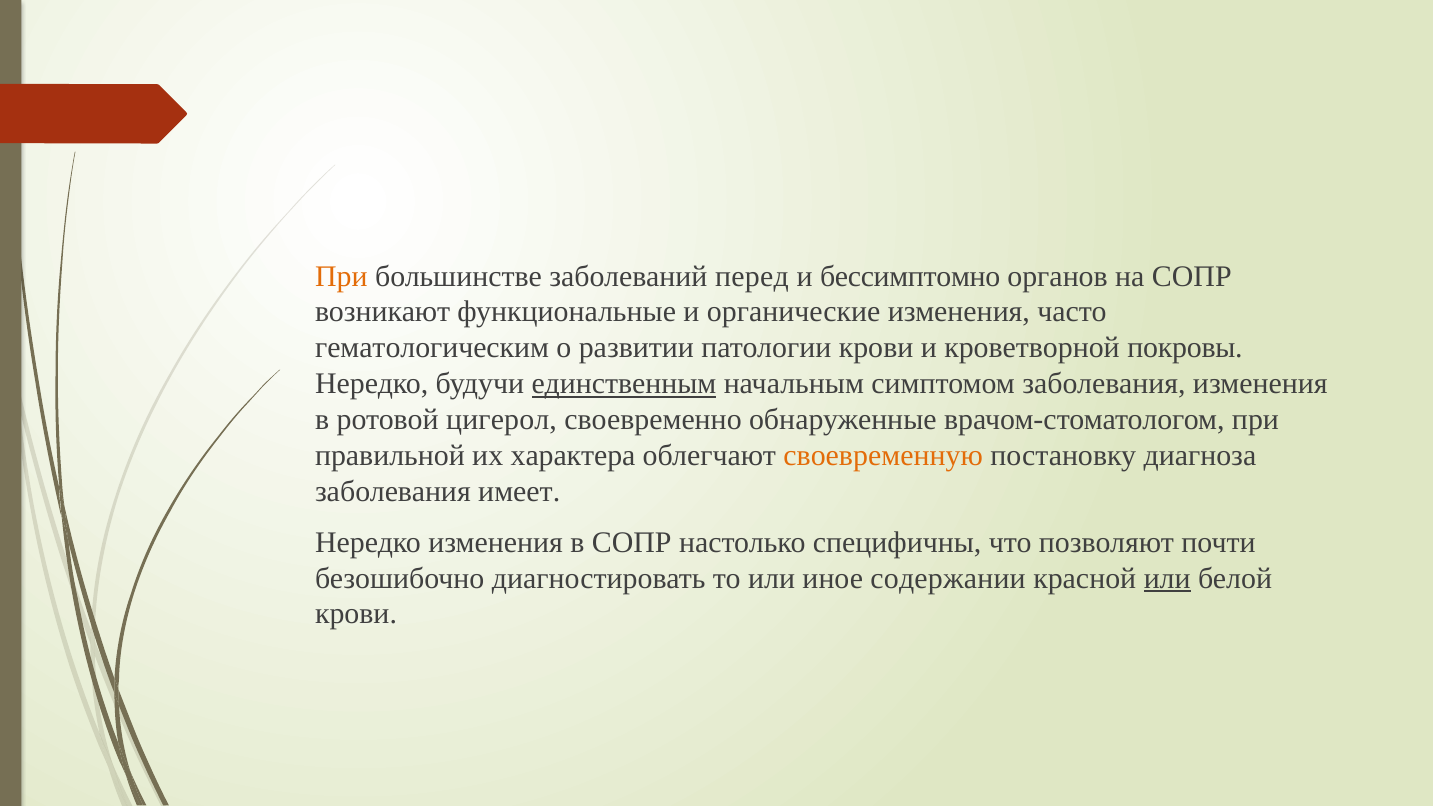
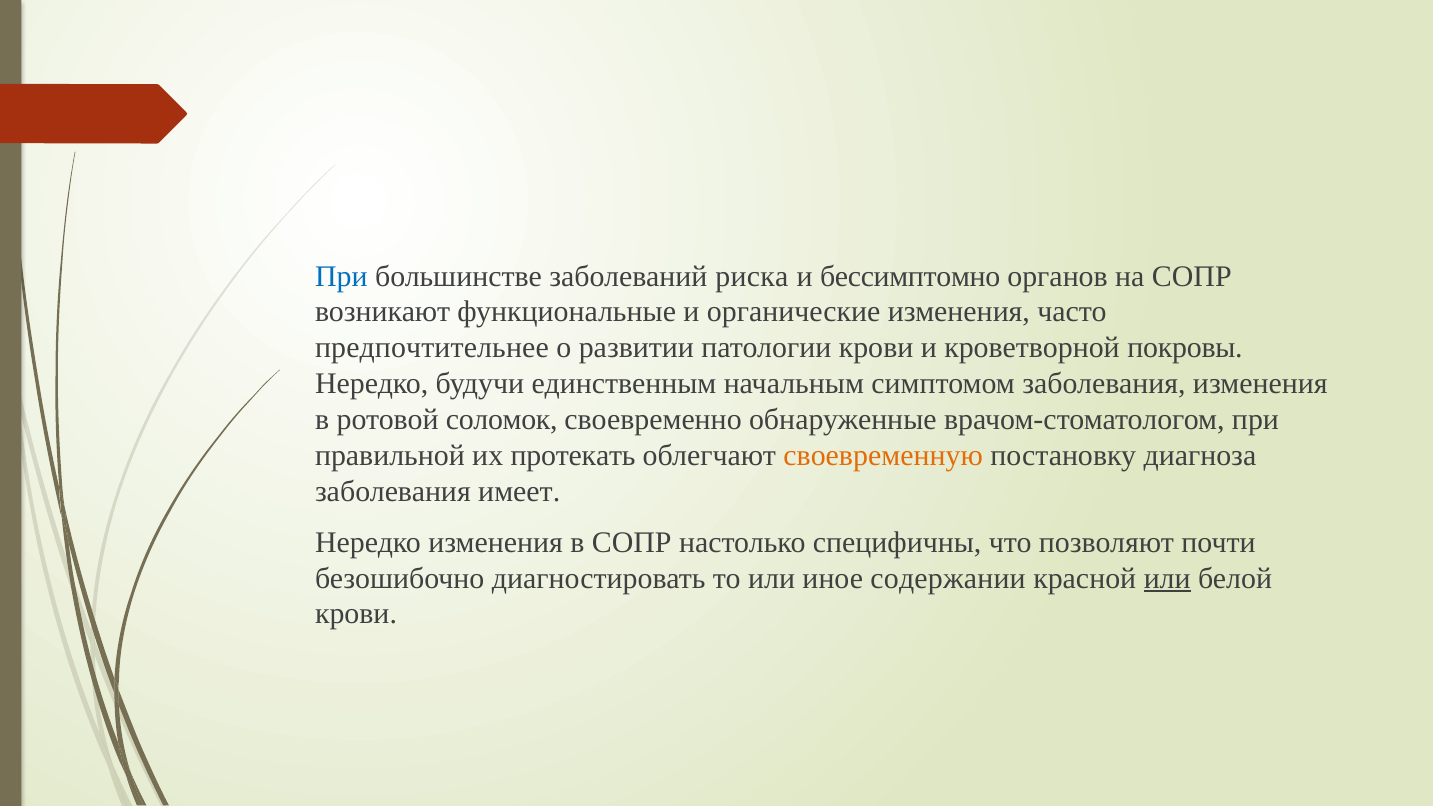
При colour: orange -> blue (341, 276)
перед: перед -> риска (752, 276)
гематологическим: гематологическим -> предпочтительнее (432, 348)
единственным underline: present -> none (624, 384)
цигерол: цигерол -> соломок (502, 420)
характера: характера -> протекать (573, 456)
